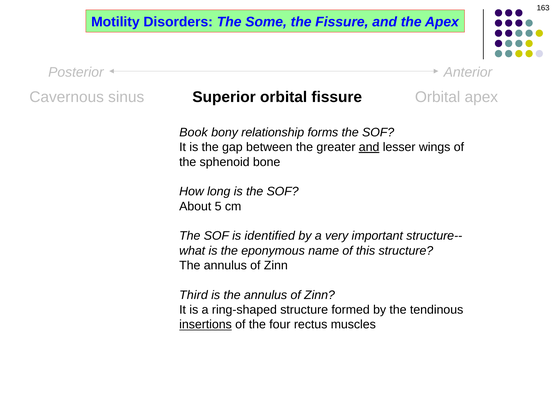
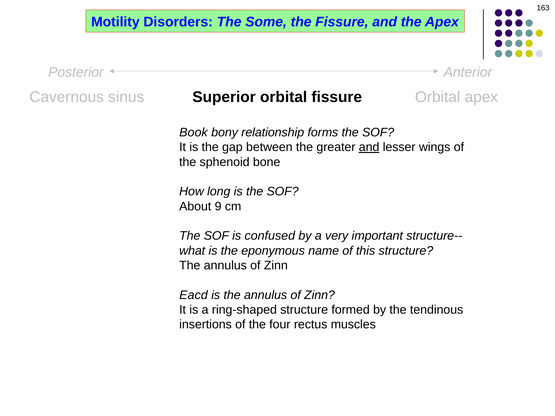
5: 5 -> 9 (218, 206)
identified: identified -> confused (270, 236)
Third: Third -> Eacd (194, 295)
insertions underline: present -> none (206, 325)
